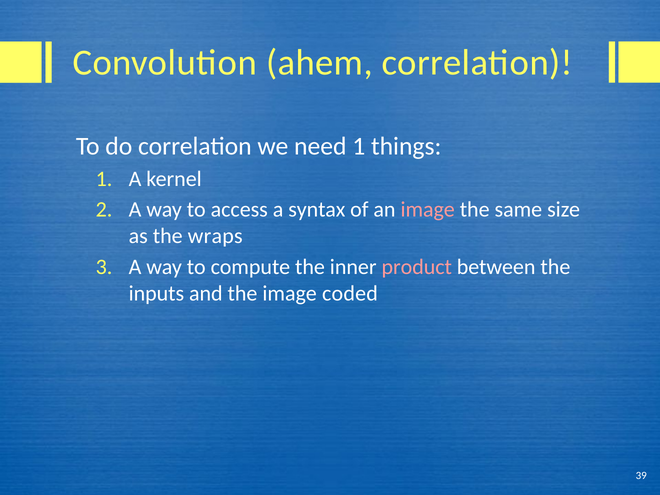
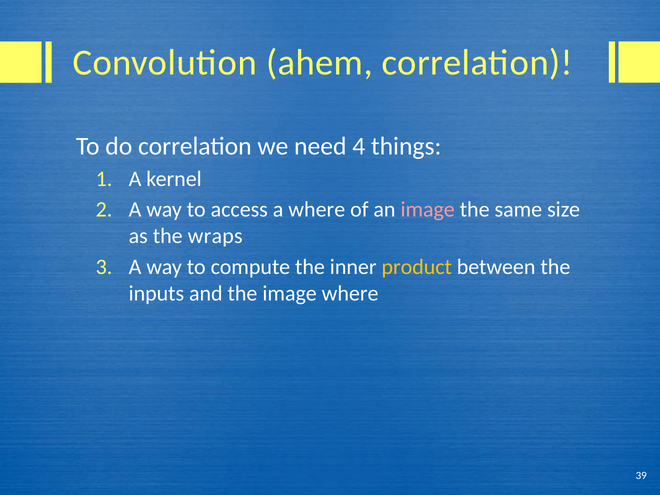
need 1: 1 -> 4 (359, 146)
a syntax: syntax -> where (317, 210)
product colour: pink -> yellow (417, 267)
image coded: coded -> where (350, 293)
